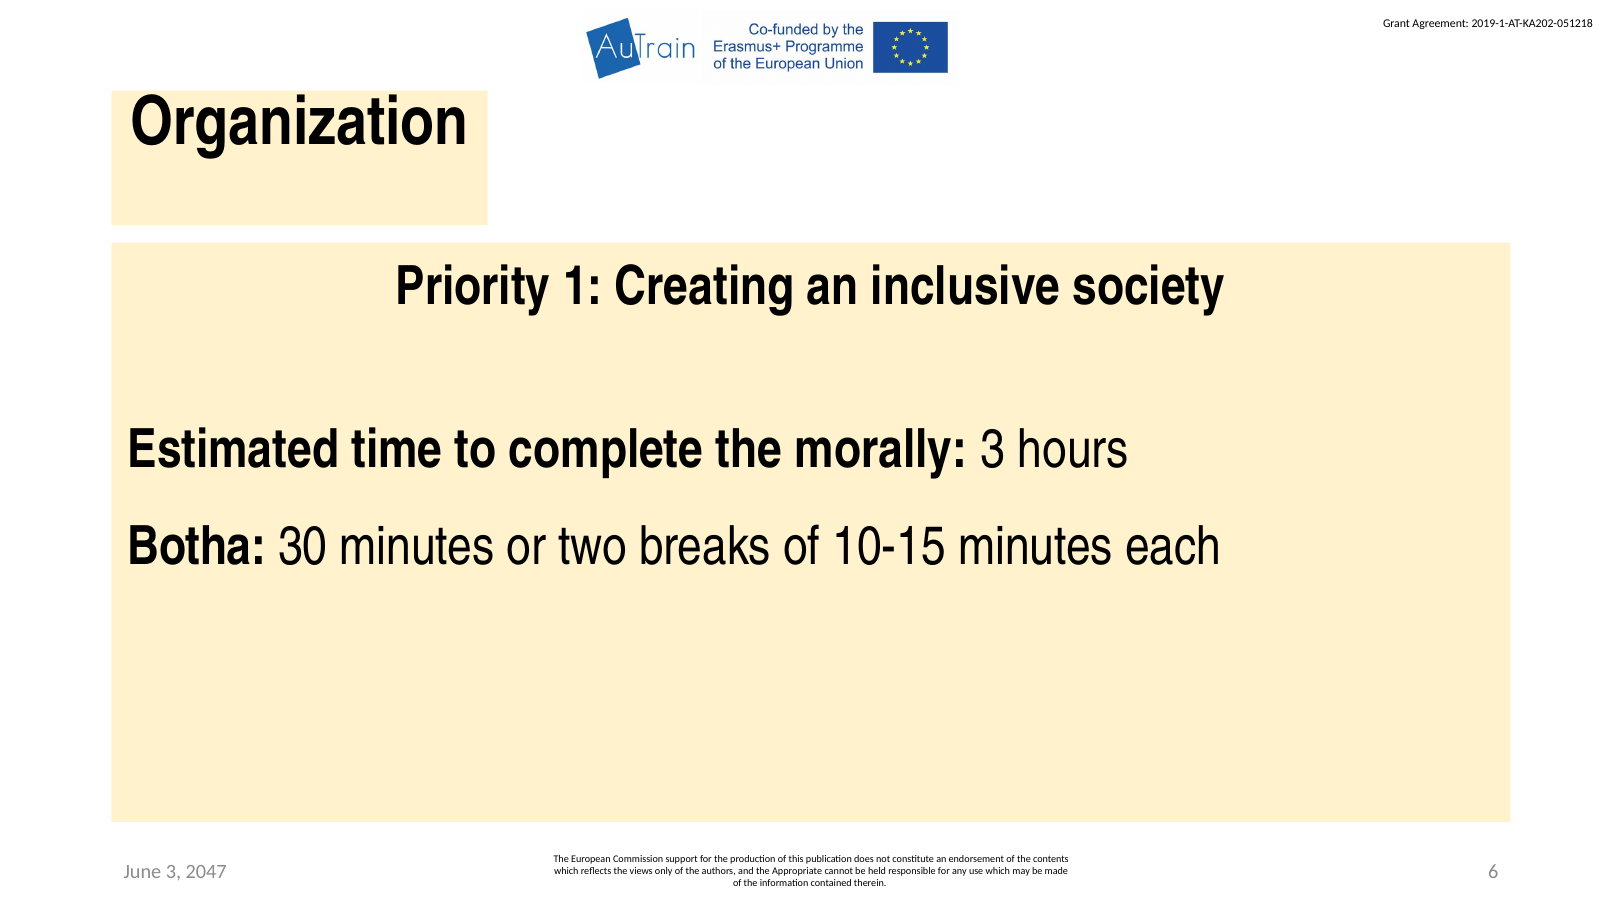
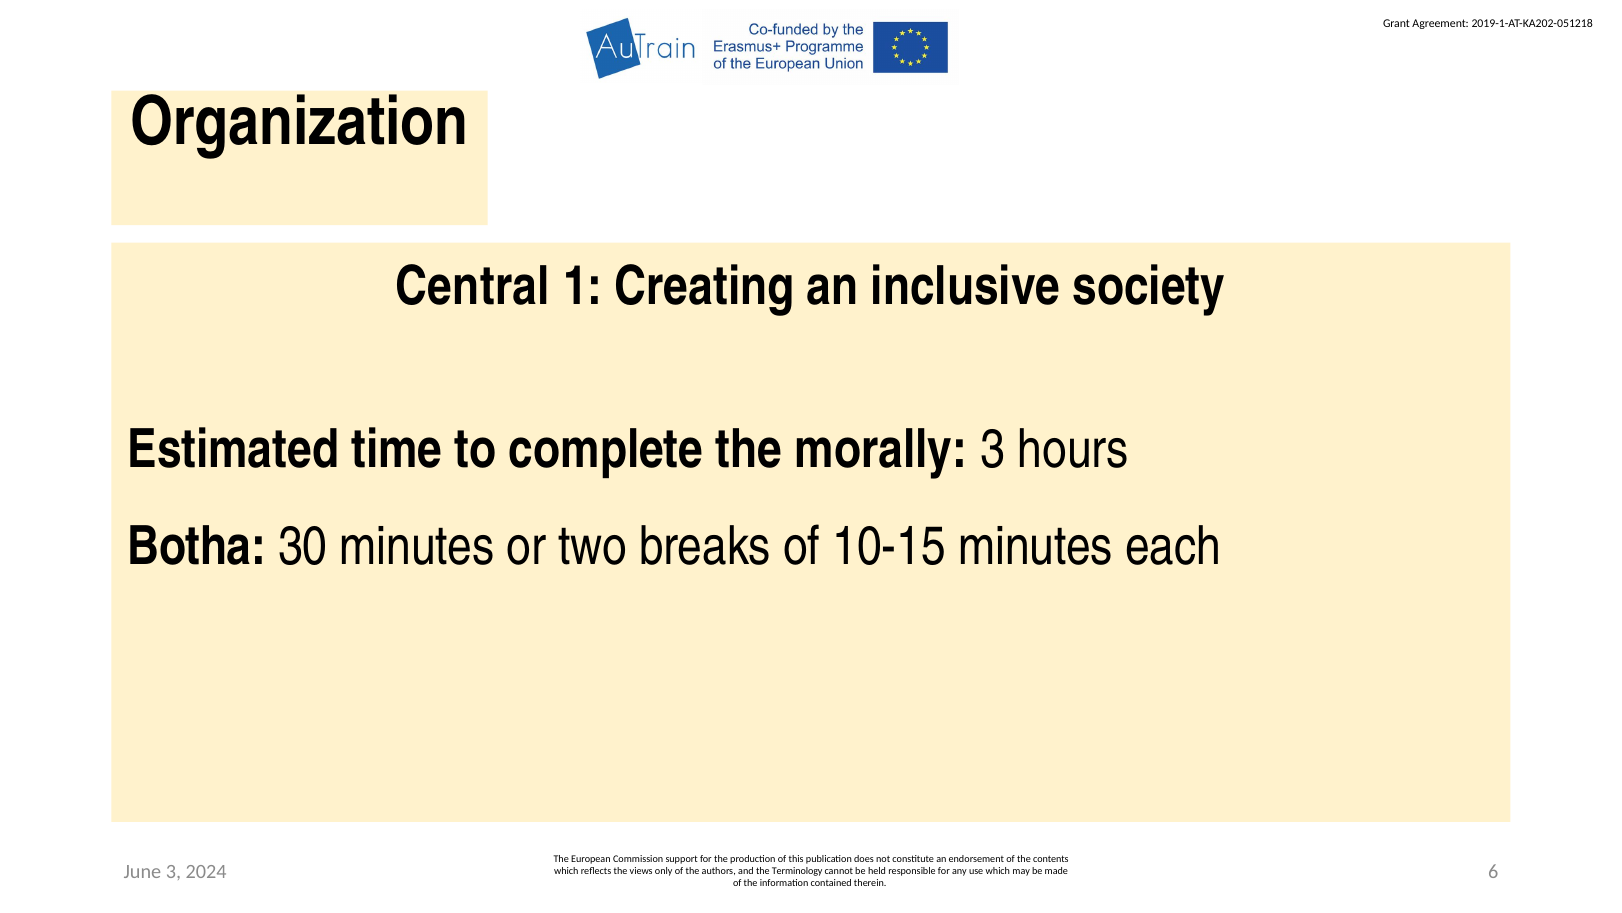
Priority: Priority -> Central (473, 287)
2047: 2047 -> 2024 (206, 871)
Appropriate: Appropriate -> Terminology (797, 871)
